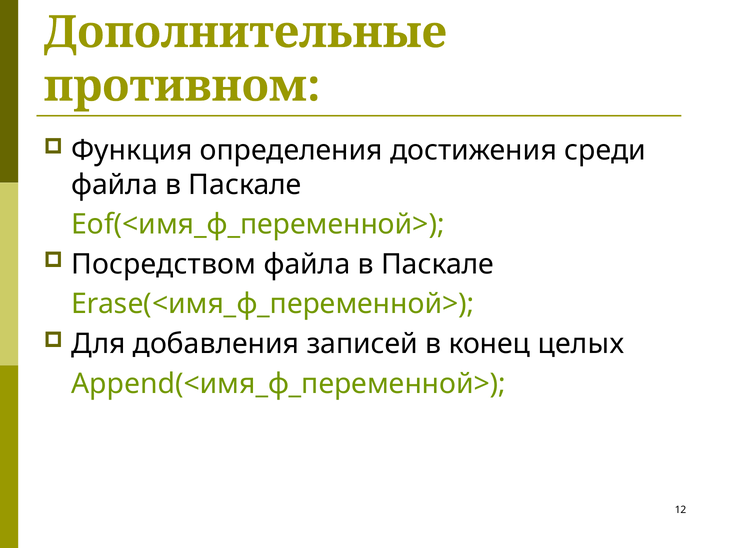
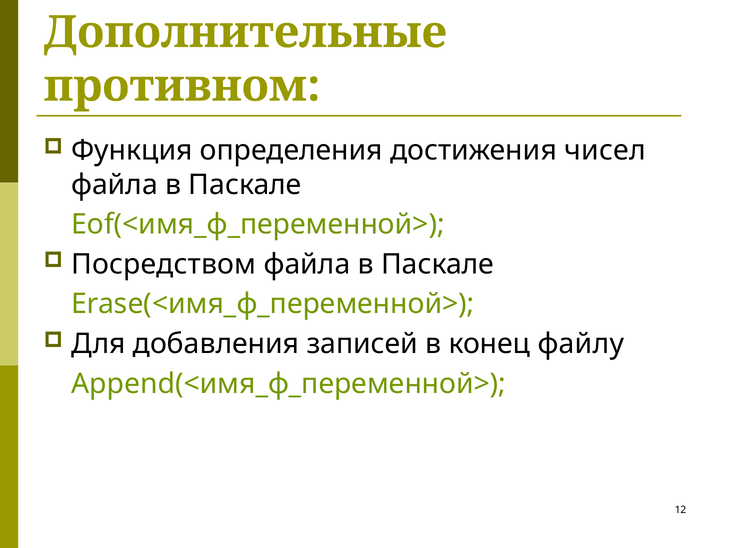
среди: среди -> чисел (605, 150)
целых: целых -> файлу (581, 344)
